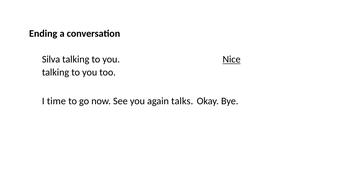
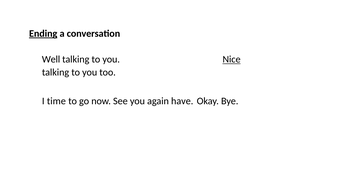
Ending underline: none -> present (43, 33)
Silva: Silva -> Well (51, 59)
talks: talks -> have (182, 101)
